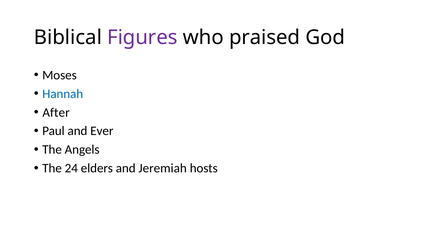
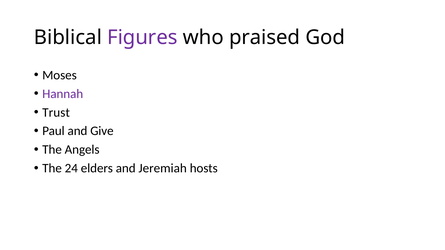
Hannah colour: blue -> purple (63, 94)
After: After -> Trust (56, 113)
Ever: Ever -> Give (102, 131)
